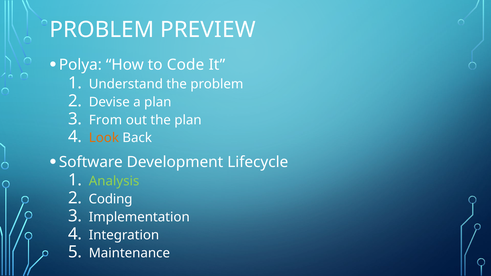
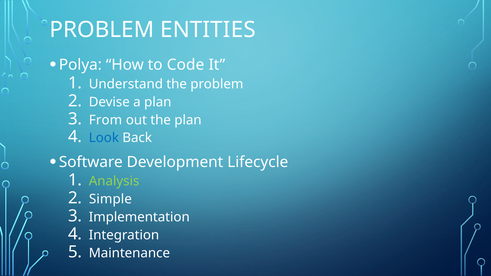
PREVIEW: PREVIEW -> ENTITIES (208, 30)
Look colour: orange -> blue (104, 138)
Coding: Coding -> Simple (110, 199)
